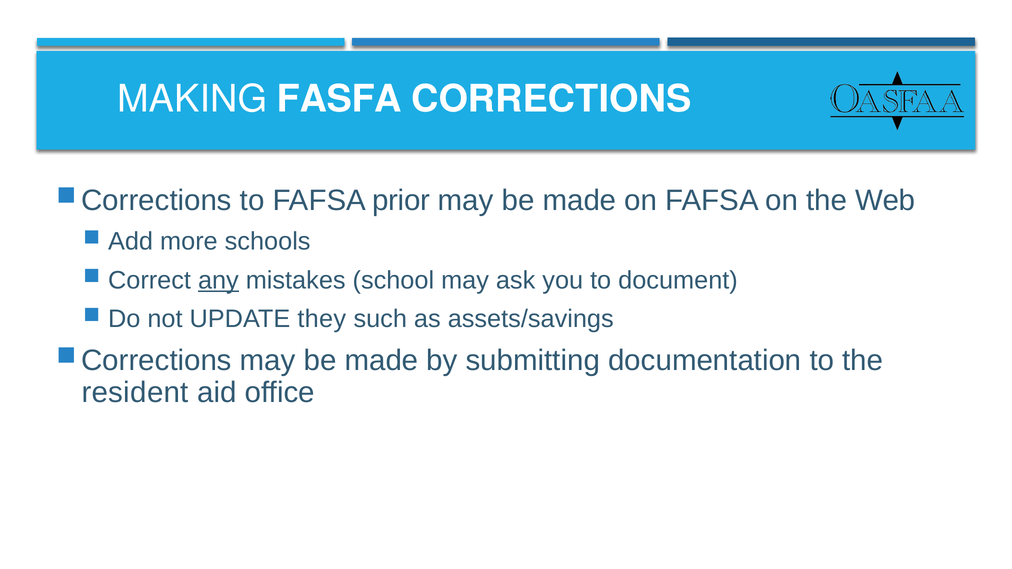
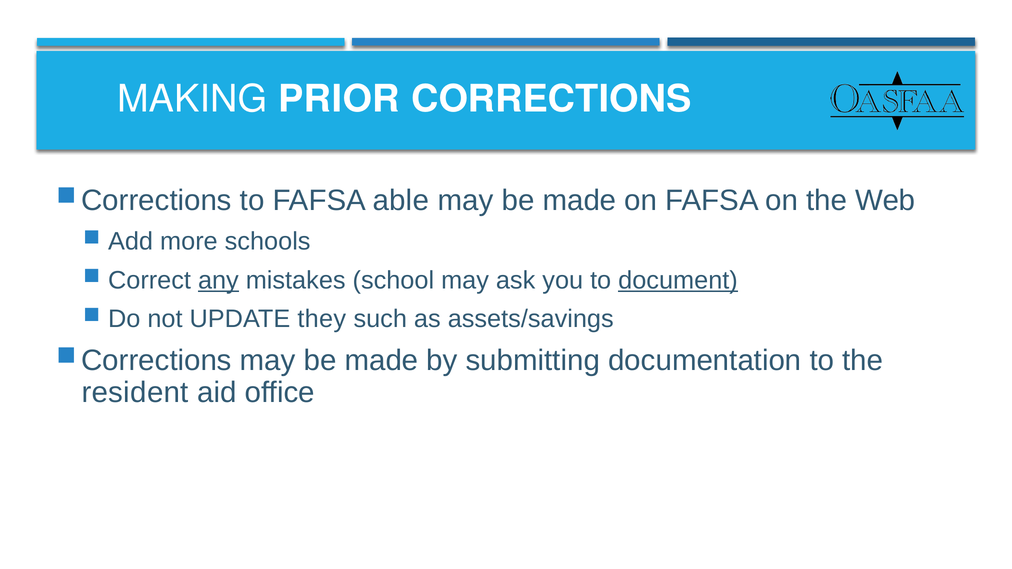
FASFA: FASFA -> PRIOR (339, 99)
prior: prior -> able (401, 201)
document underline: none -> present (678, 280)
